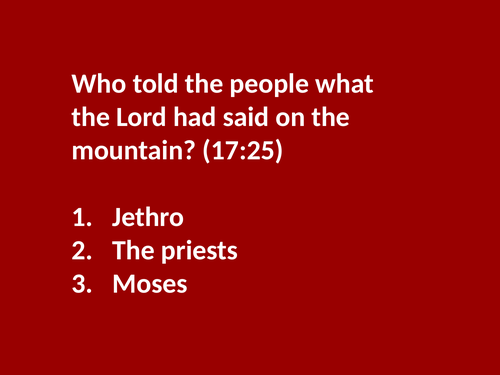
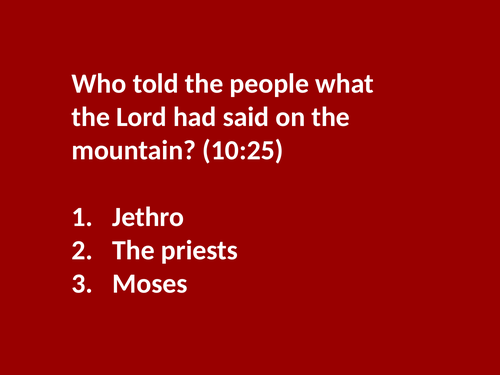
17:25: 17:25 -> 10:25 (243, 150)
